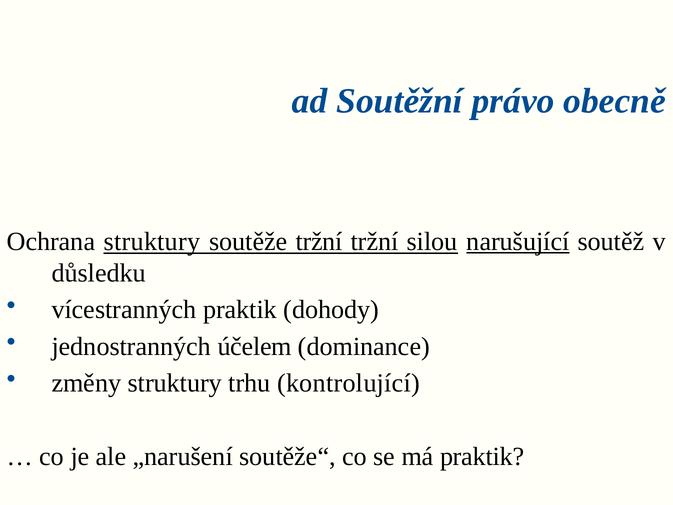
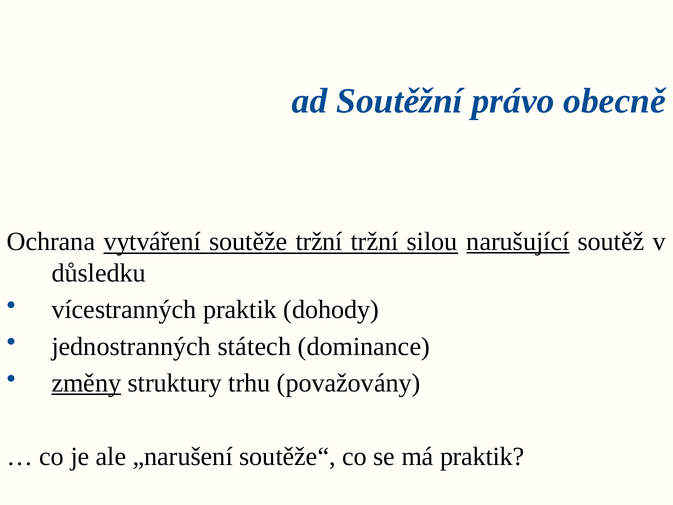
Ochrana struktury: struktury -> vytváření (152, 242)
účelem: účelem -> státech (254, 346)
změny underline: none -> present (86, 383)
kontrolující: kontrolující -> považovány (349, 383)
